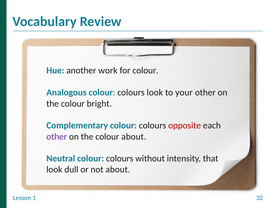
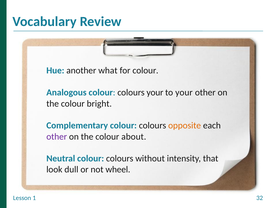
work: work -> what (108, 70)
colours look: look -> your (155, 92)
opposite colour: red -> orange (185, 125)
not about: about -> wheel (118, 169)
